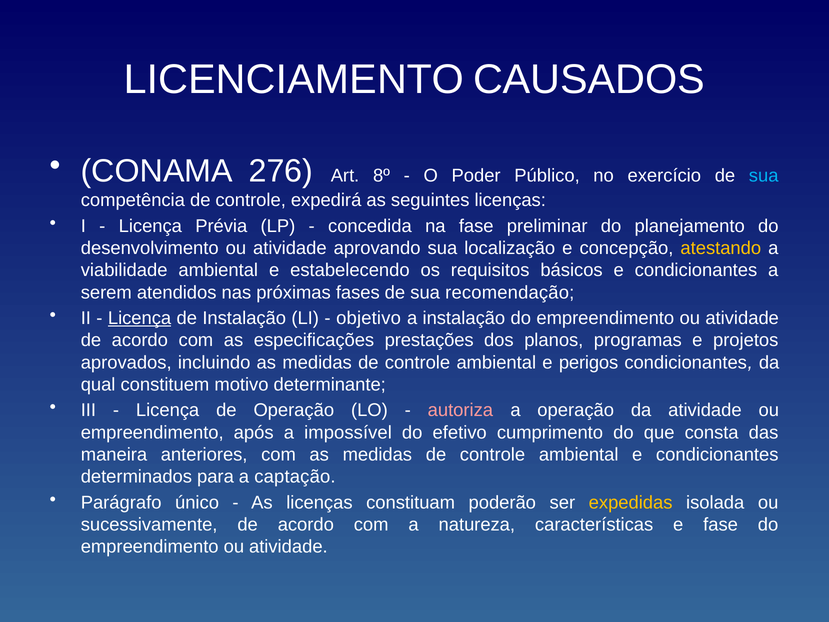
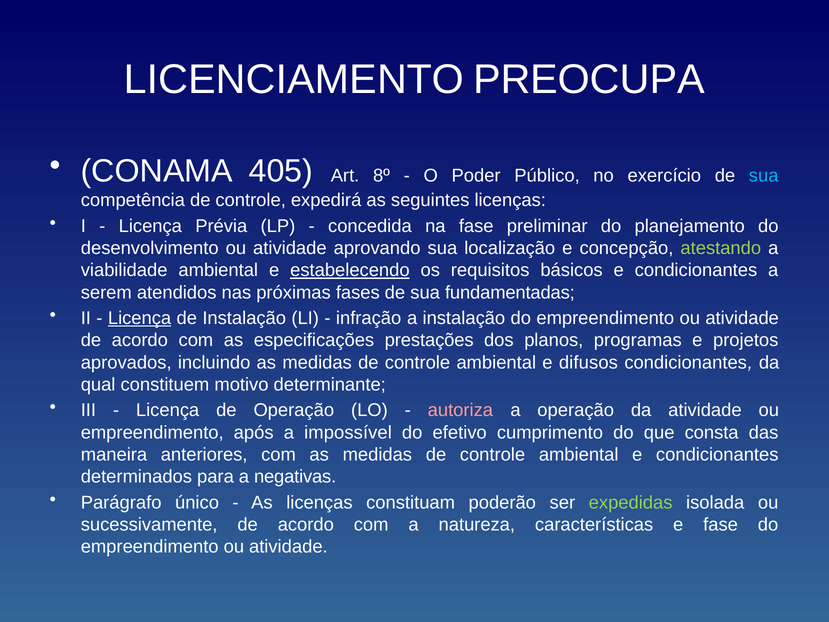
CAUSADOS: CAUSADOS -> PREOCUPA (589, 80)
276: 276 -> 405 (281, 171)
atestando colour: yellow -> light green (721, 248)
estabelecendo underline: none -> present (350, 270)
recomendação: recomendação -> fundamentadas (510, 292)
objetivo: objetivo -> infração (369, 318)
perigos: perigos -> difusos (588, 362)
captação: captação -> negativas (295, 476)
expedidas colour: yellow -> light green (631, 502)
